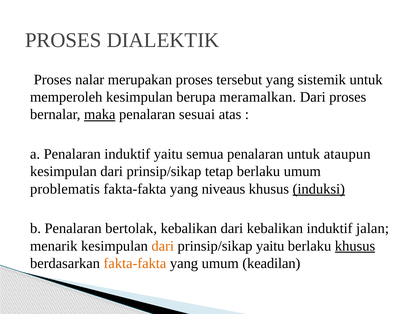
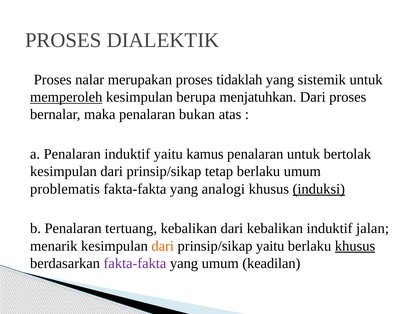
tersebut: tersebut -> tidaklah (239, 80)
memperoleh underline: none -> present (66, 97)
meramalkan: meramalkan -> menjatuhkan (258, 97)
maka underline: present -> none (100, 114)
sesuai: sesuai -> bukan (197, 114)
semua: semua -> kamus (205, 154)
ataupun: ataupun -> bertolak (347, 154)
niveaus: niveaus -> analogi (223, 189)
bertolak: bertolak -> tertuang (131, 228)
fakta-fakta colour: orange -> purple (135, 263)
